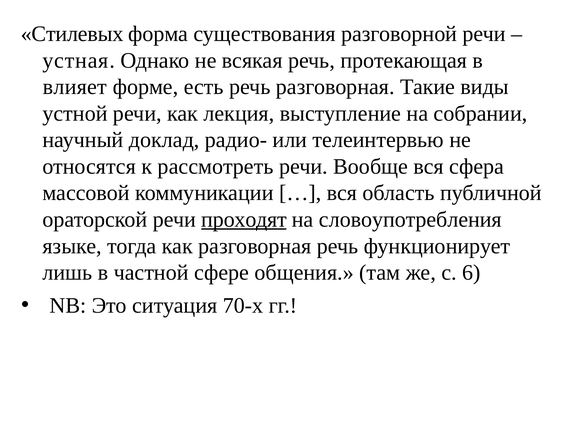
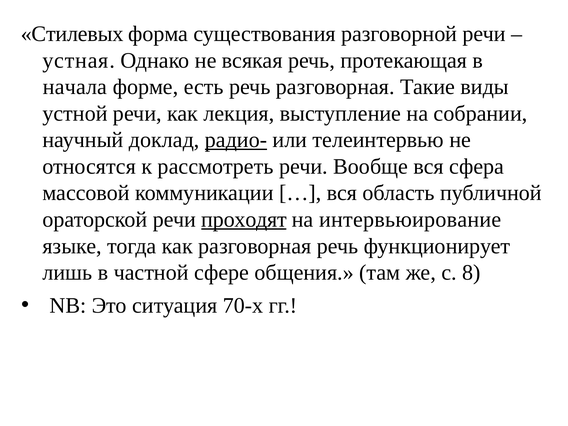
влияет: влияет -> начала (75, 87)
радио- underline: none -> present (236, 140)
словоупотребления: словоупотребления -> интервьюирование (410, 220)
6: 6 -> 8 (471, 273)
